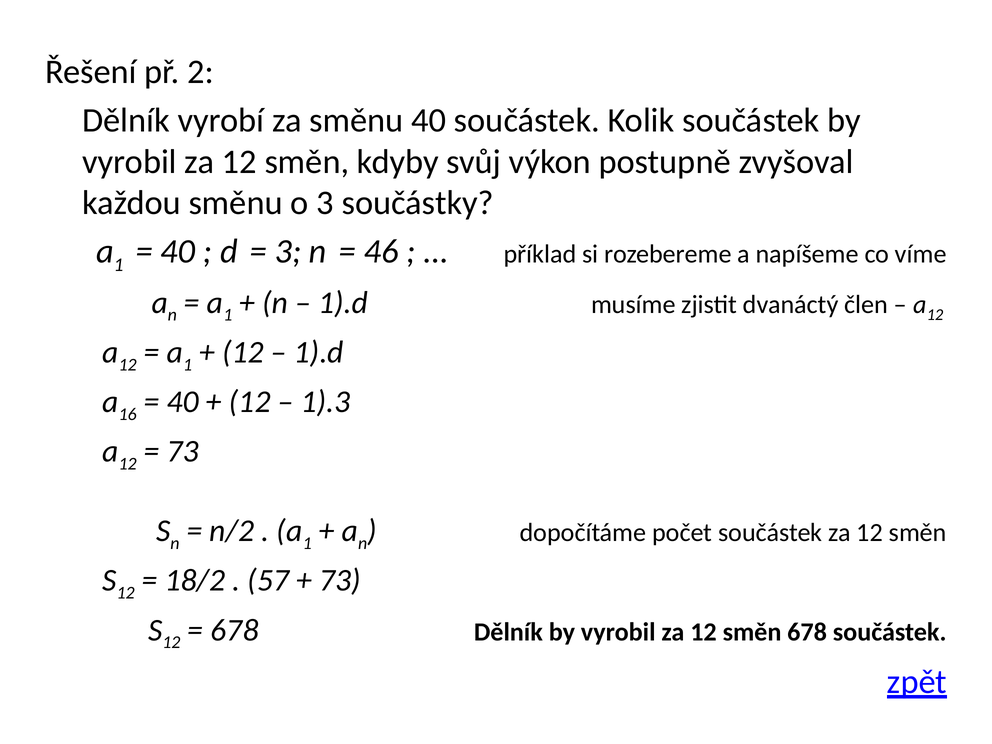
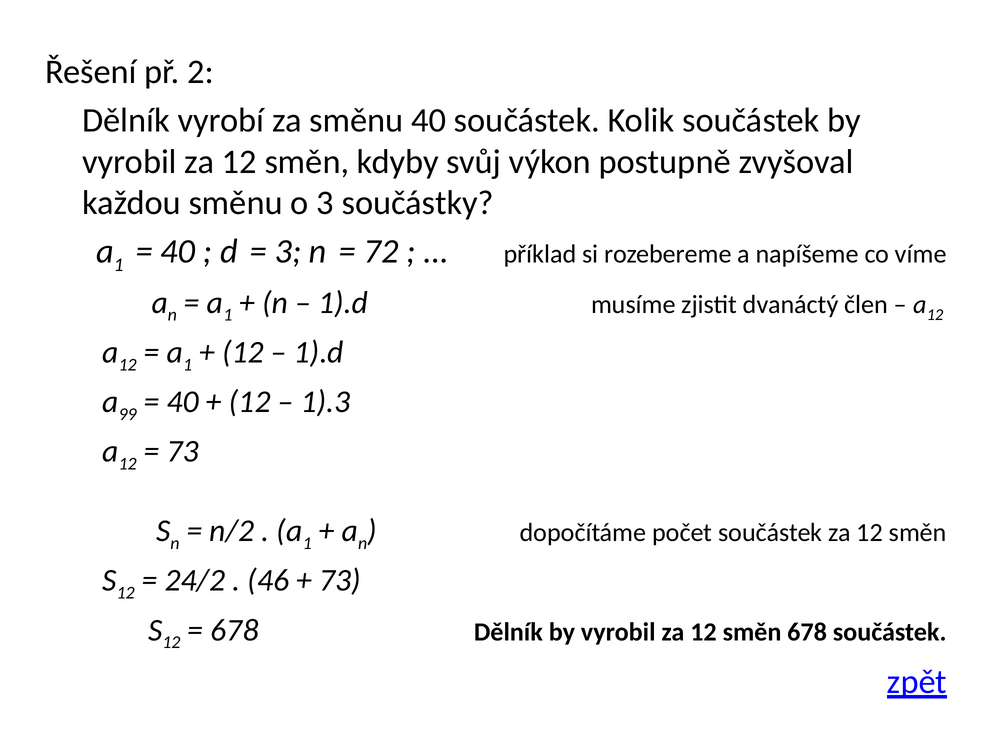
46: 46 -> 72 (381, 252)
16: 16 -> 99 (128, 414)
18/2: 18/2 -> 24/2 (195, 580)
57: 57 -> 46 (268, 580)
